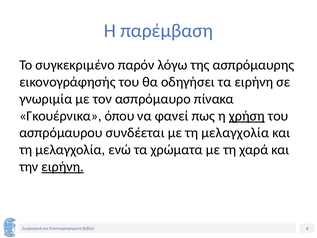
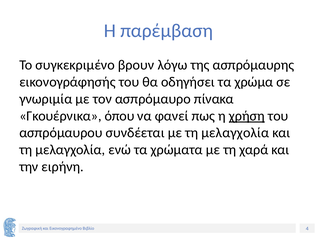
παρόν: παρόν -> βρουν (136, 65)
τα ειρήνη: ειρήνη -> χρώμα (254, 82)
ειρήνη underline: present -> none (63, 167)
